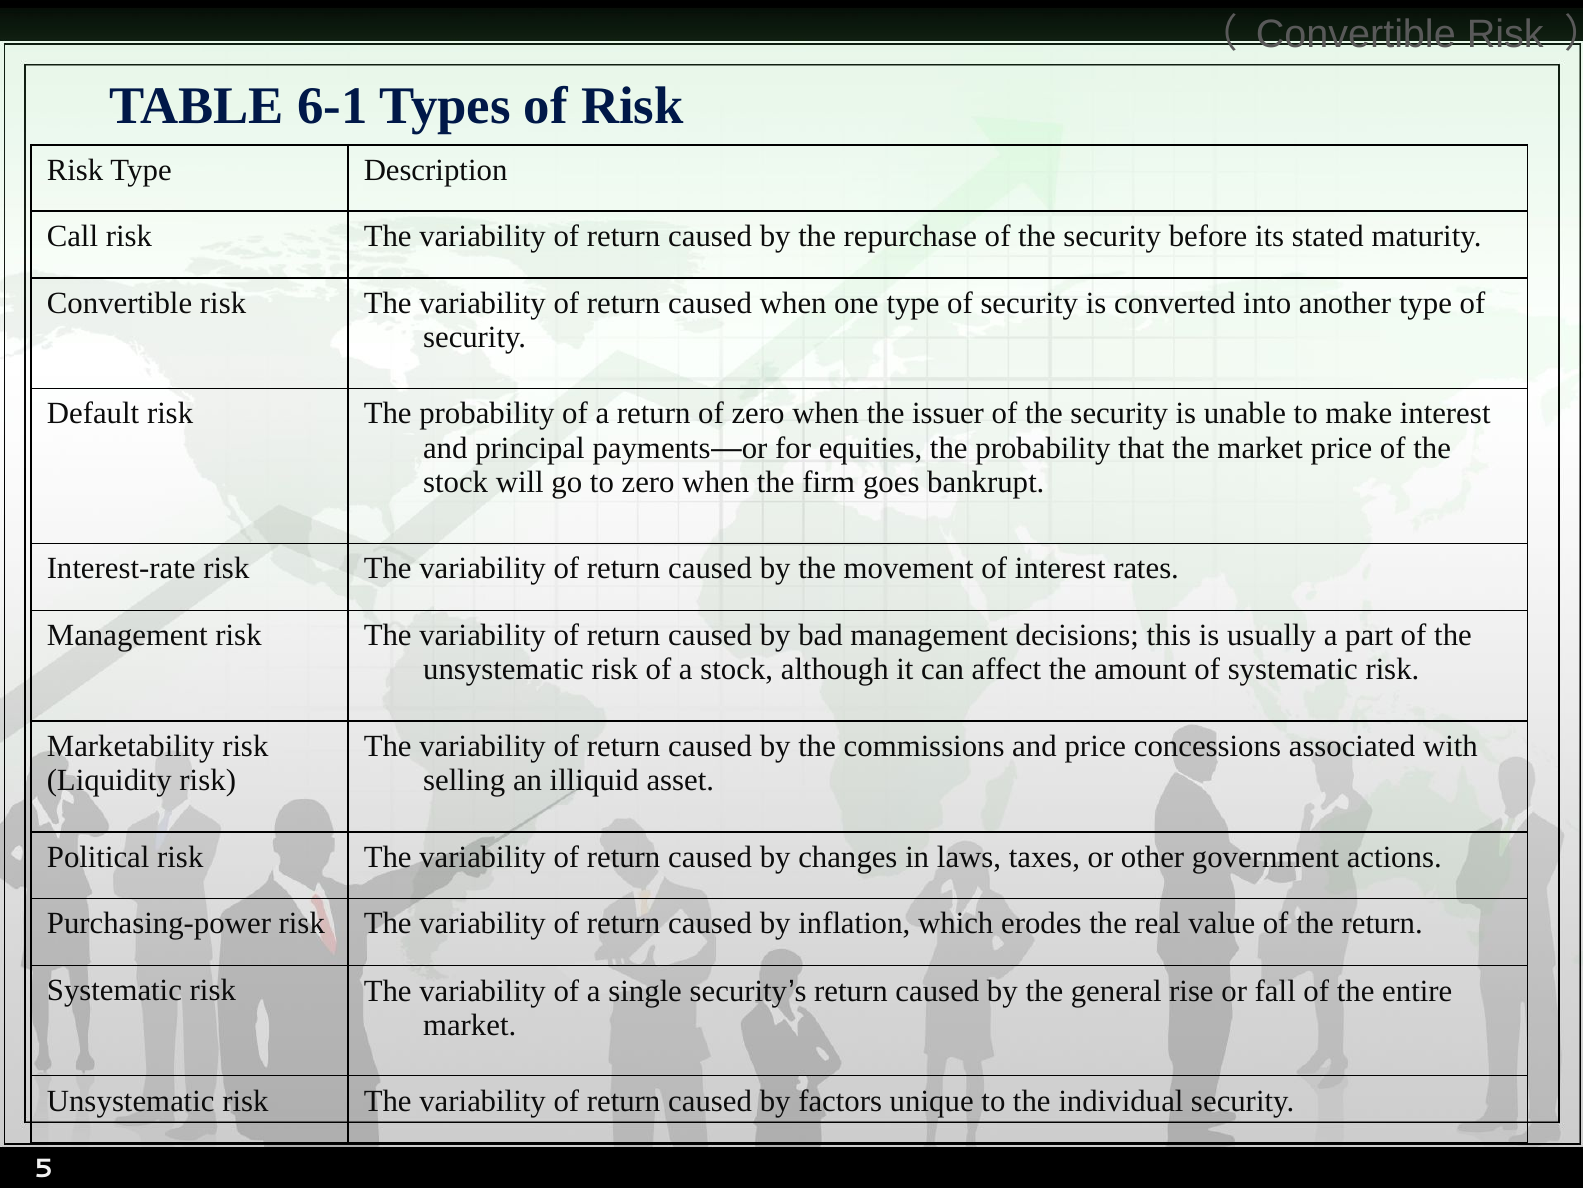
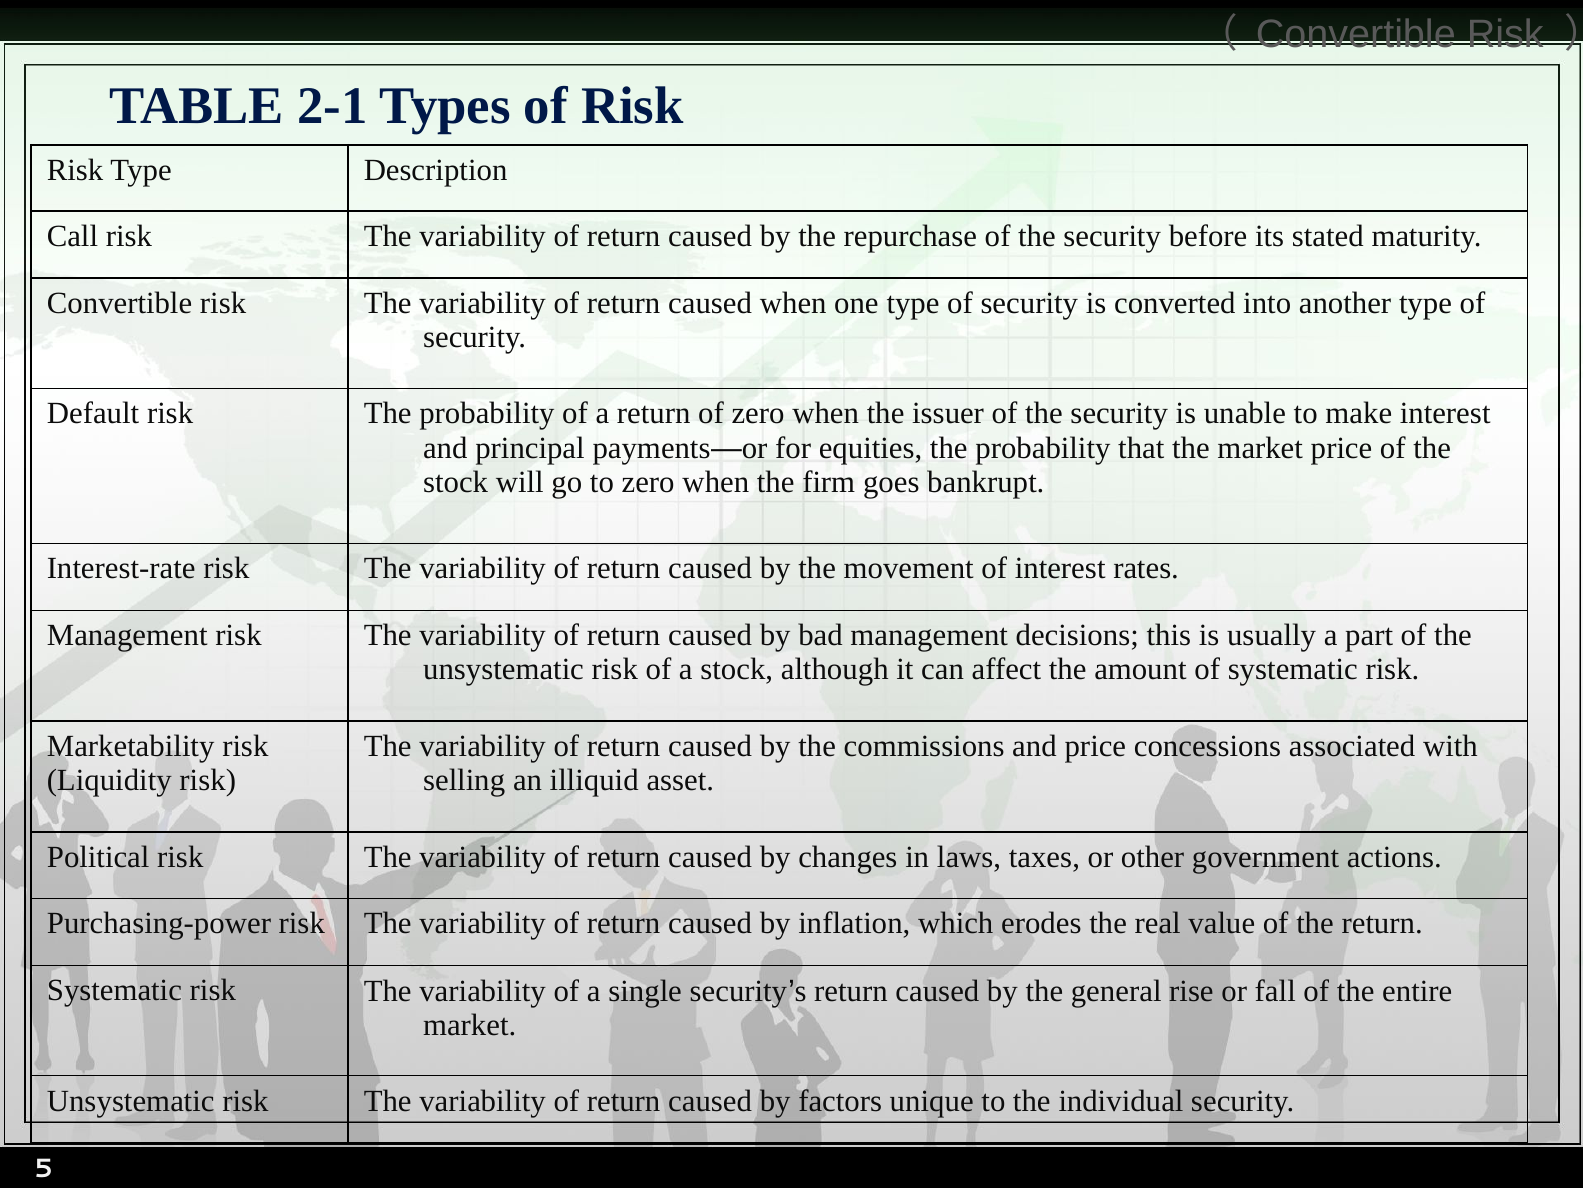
6-1: 6-1 -> 2-1 (332, 106)
